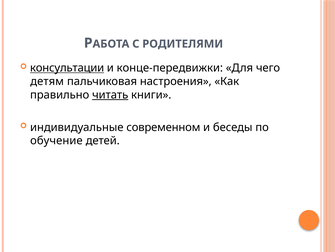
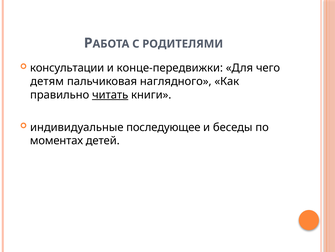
консультации underline: present -> none (67, 68)
настроения: настроения -> наглядного (176, 81)
современном: современном -> последующее (163, 127)
обучение: обучение -> моментах (56, 140)
